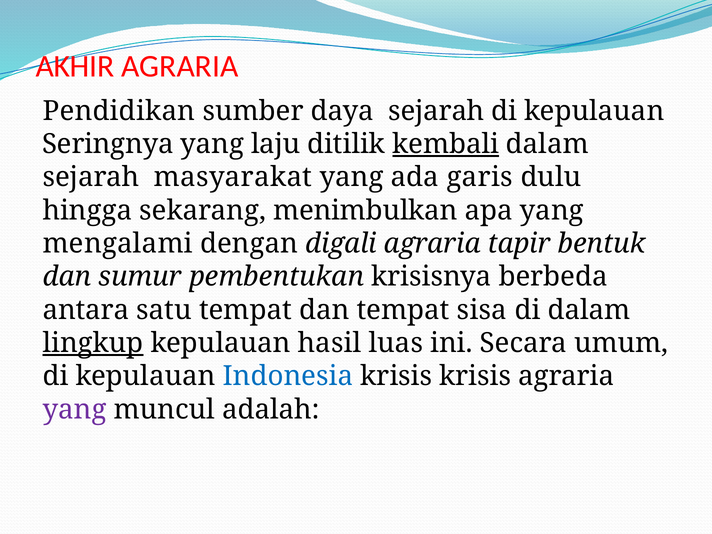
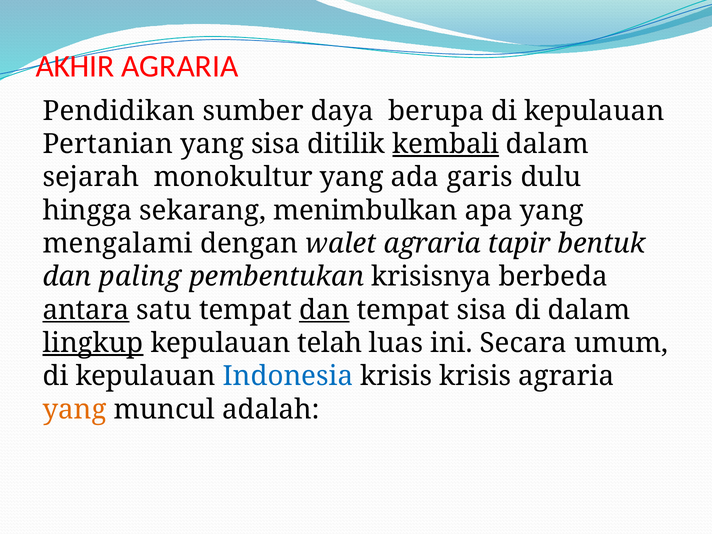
daya sejarah: sejarah -> berupa (436, 111)
Seringnya: Seringnya -> Pertanian (108, 144)
yang laju: laju -> sisa (276, 144)
masyarakat: masyarakat -> monokultur (233, 177)
digali: digali -> walet (341, 244)
sumur: sumur -> paling (140, 277)
antara underline: none -> present (86, 310)
dan underline: none -> present (324, 310)
hasil: hasil -> telah (330, 343)
yang colour: purple -> orange (75, 409)
